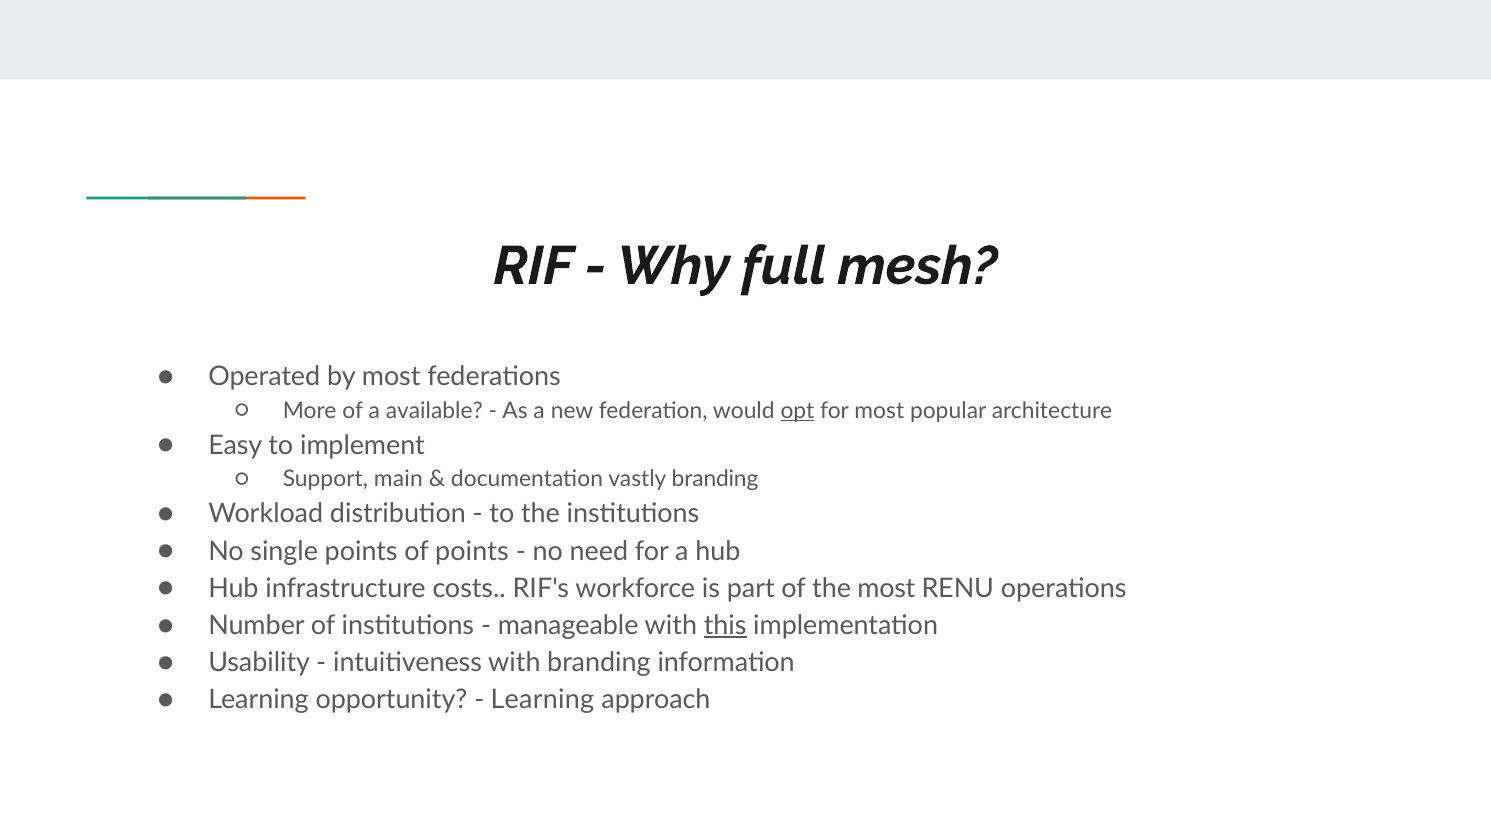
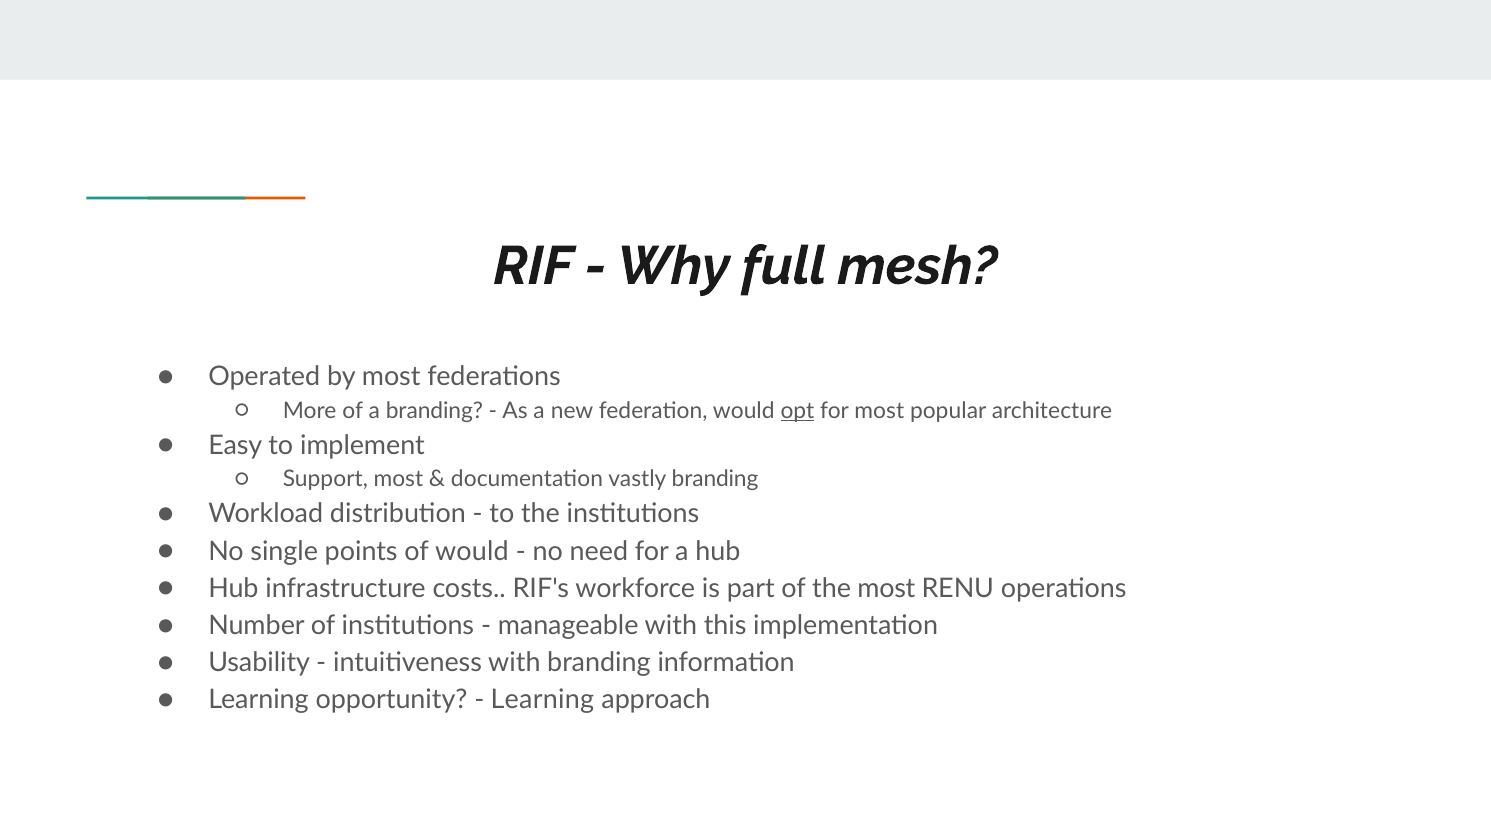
a available: available -> branding (434, 410)
Support main: main -> most (398, 479)
of points: points -> would (472, 551)
this underline: present -> none (725, 625)
